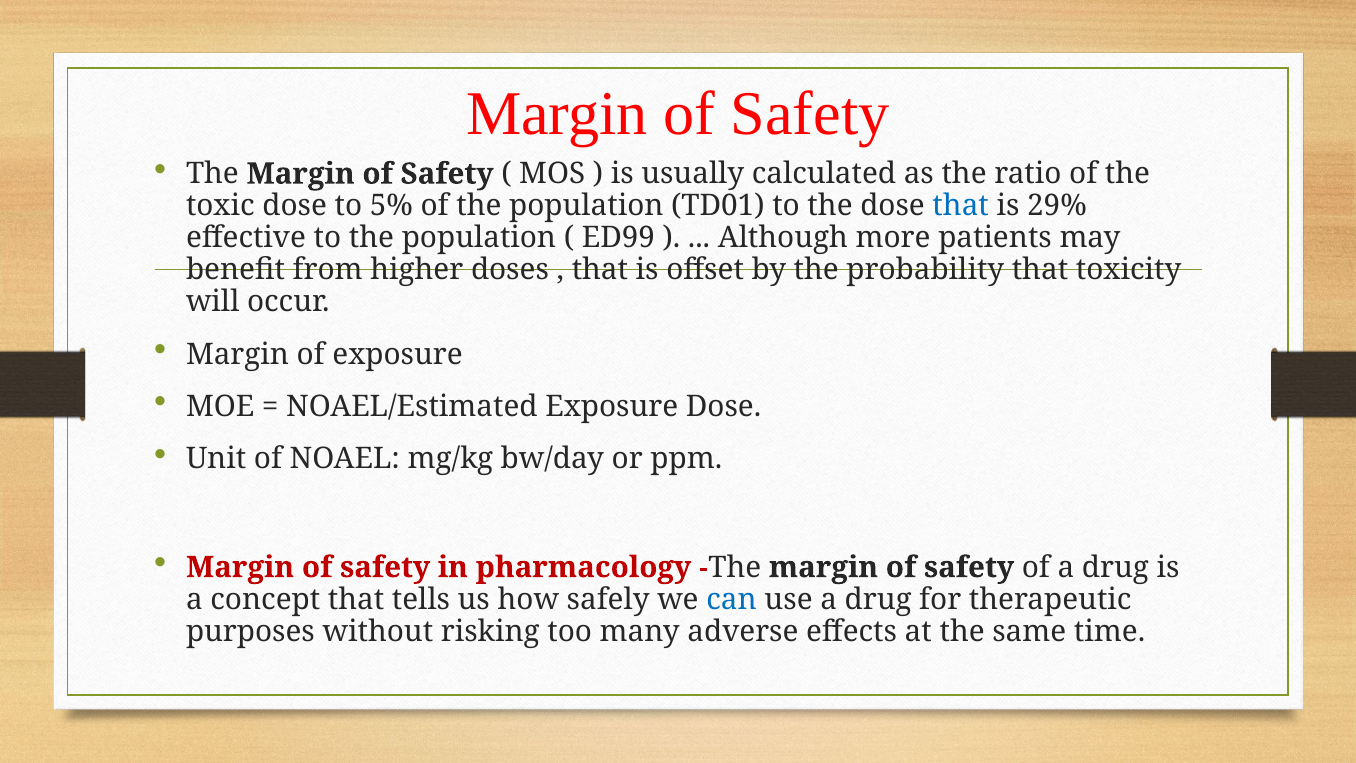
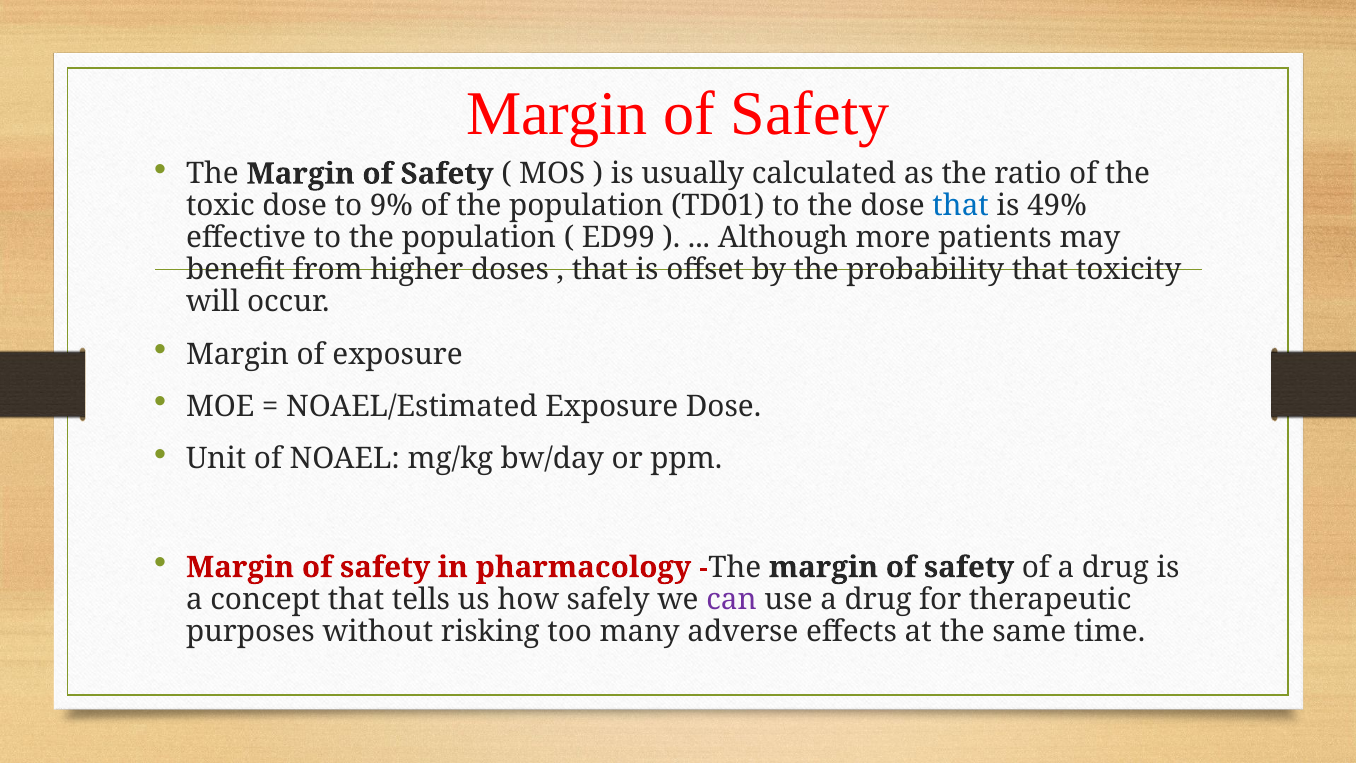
5%: 5% -> 9% (391, 206)
29%: 29% -> 49% (1057, 206)
can colour: blue -> purple (732, 599)
